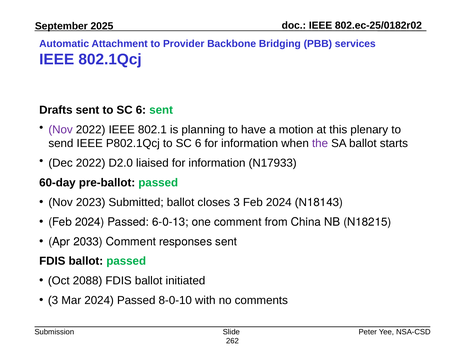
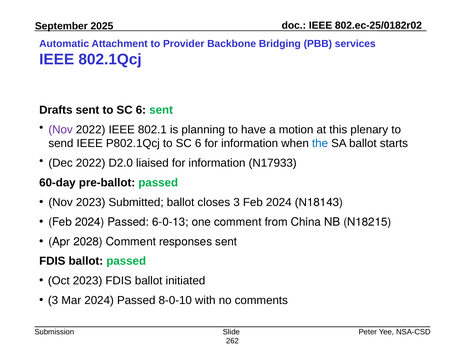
the colour: purple -> blue (320, 143)
2033: 2033 -> 2028 (88, 241)
Oct 2088: 2088 -> 2023 (88, 281)
